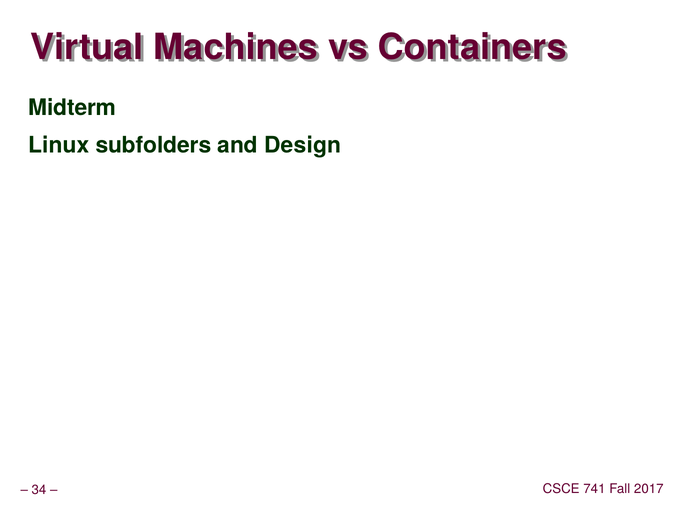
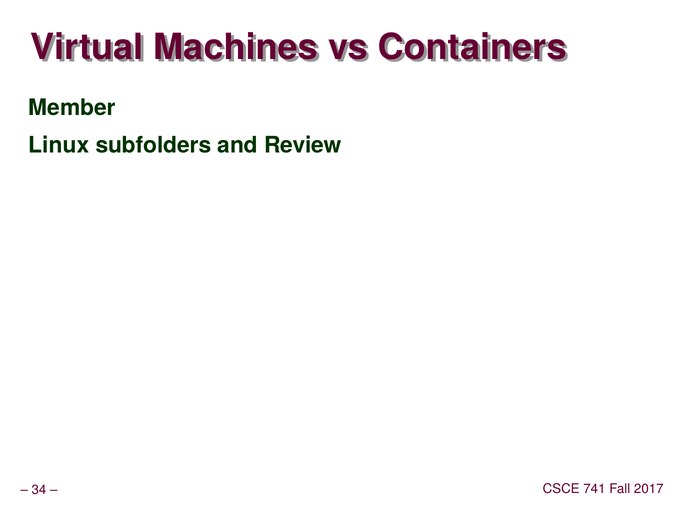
Midterm: Midterm -> Member (72, 108)
Design: Design -> Review (303, 145)
